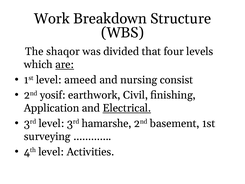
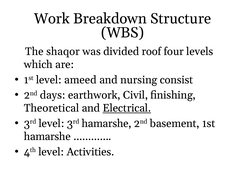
that: that -> roof (151, 51)
are underline: present -> none (65, 64)
yosif: yosif -> days (53, 95)
Application: Application -> Theoretical (52, 108)
surveying: surveying -> hamarshe (47, 136)
